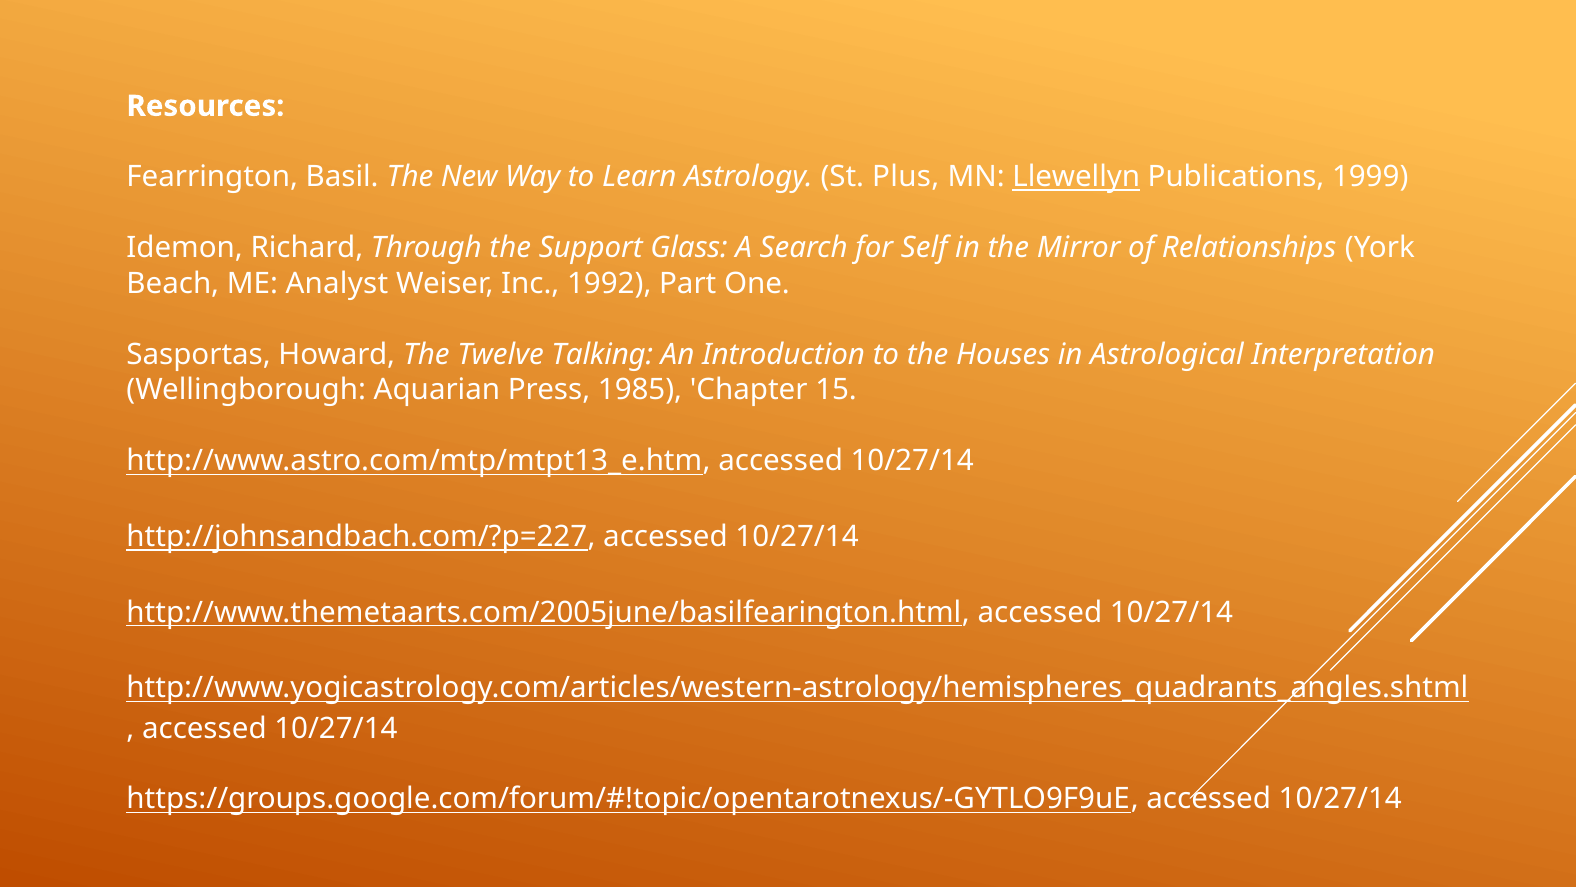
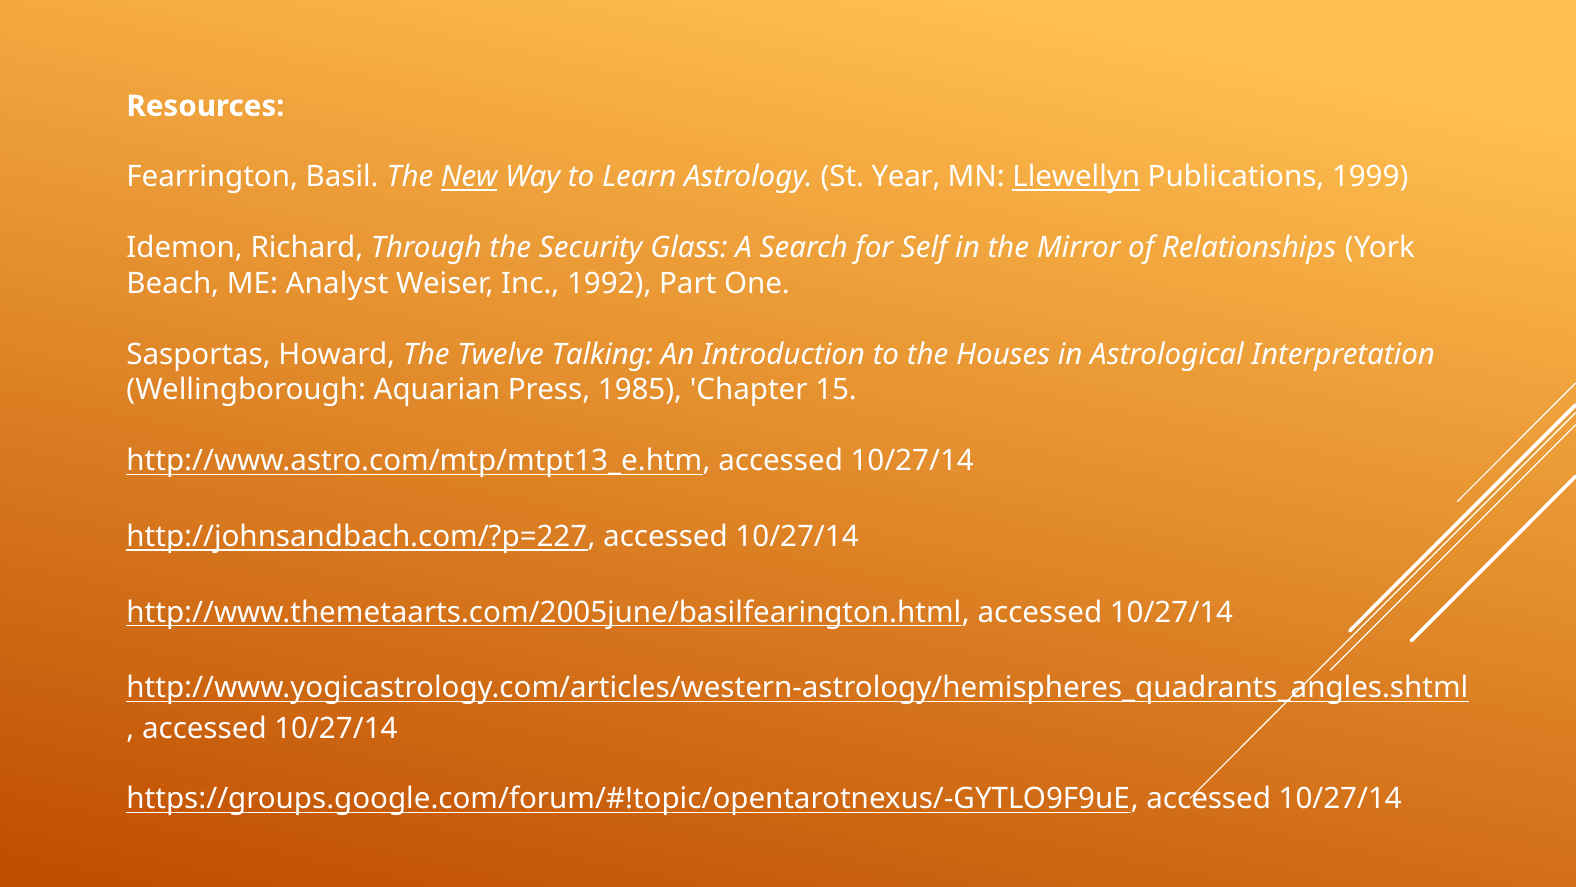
New underline: none -> present (469, 177)
Plus: Plus -> Year (906, 177)
Support: Support -> Security (591, 248)
